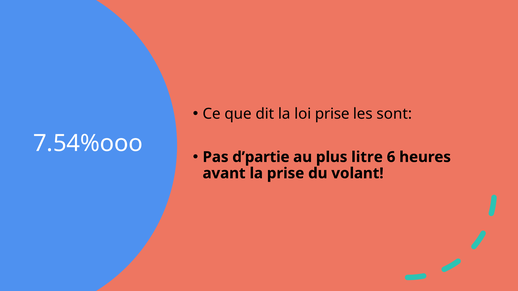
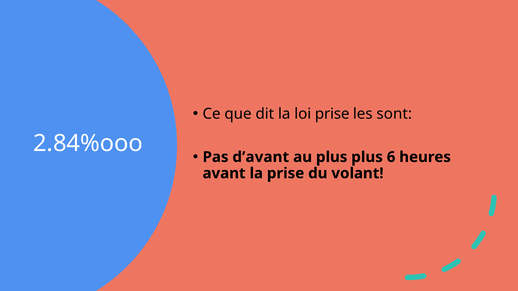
7.54%ooo: 7.54%ooo -> 2.84%ooo (88, 144)
d’partie: d’partie -> d’avant (261, 157)
plus litre: litre -> plus (367, 157)
